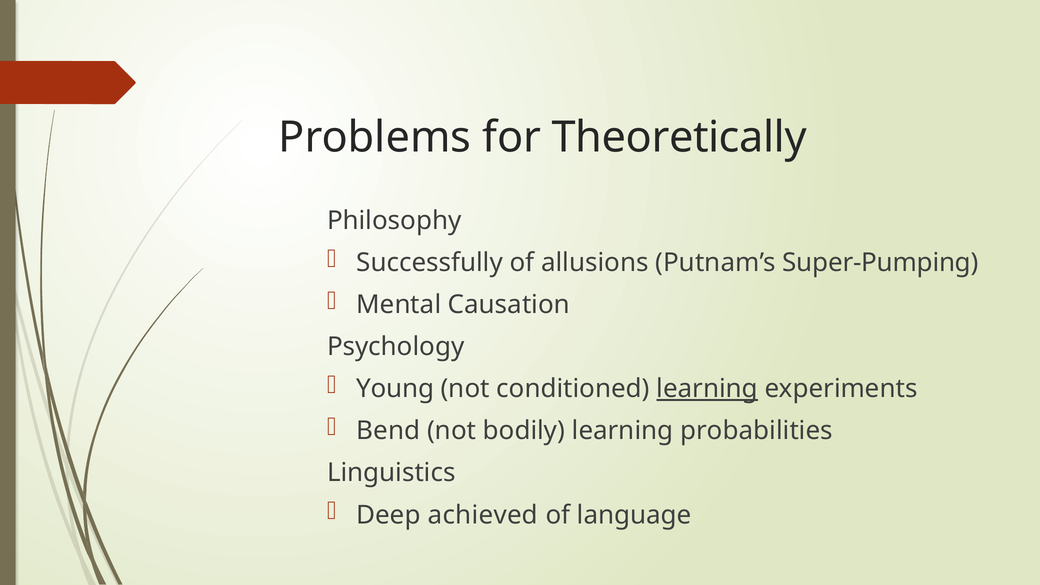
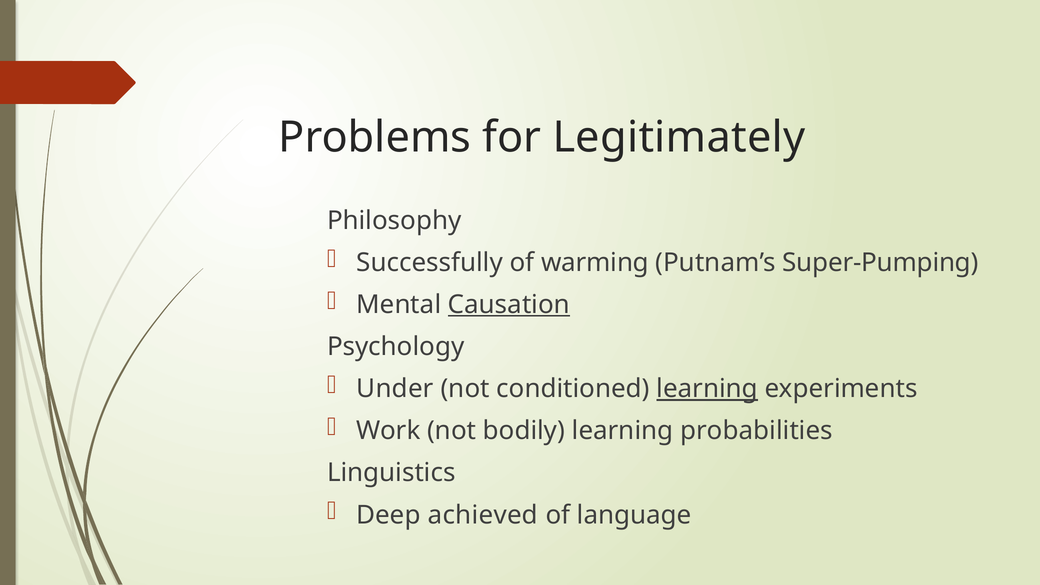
Theoretically: Theoretically -> Legitimately (679, 138)
allusions: allusions -> warming (595, 263)
Causation underline: none -> present (509, 305)
Young: Young -> Under (395, 389)
Bend: Bend -> Work (388, 431)
